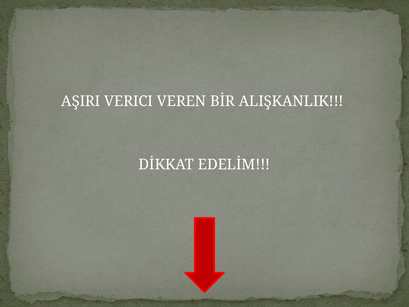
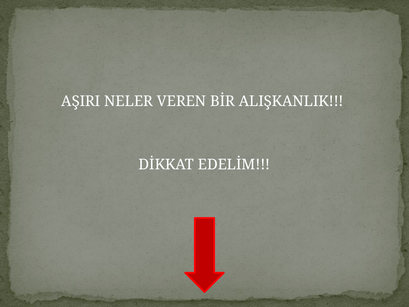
VERICI: VERICI -> NELER (129, 101)
